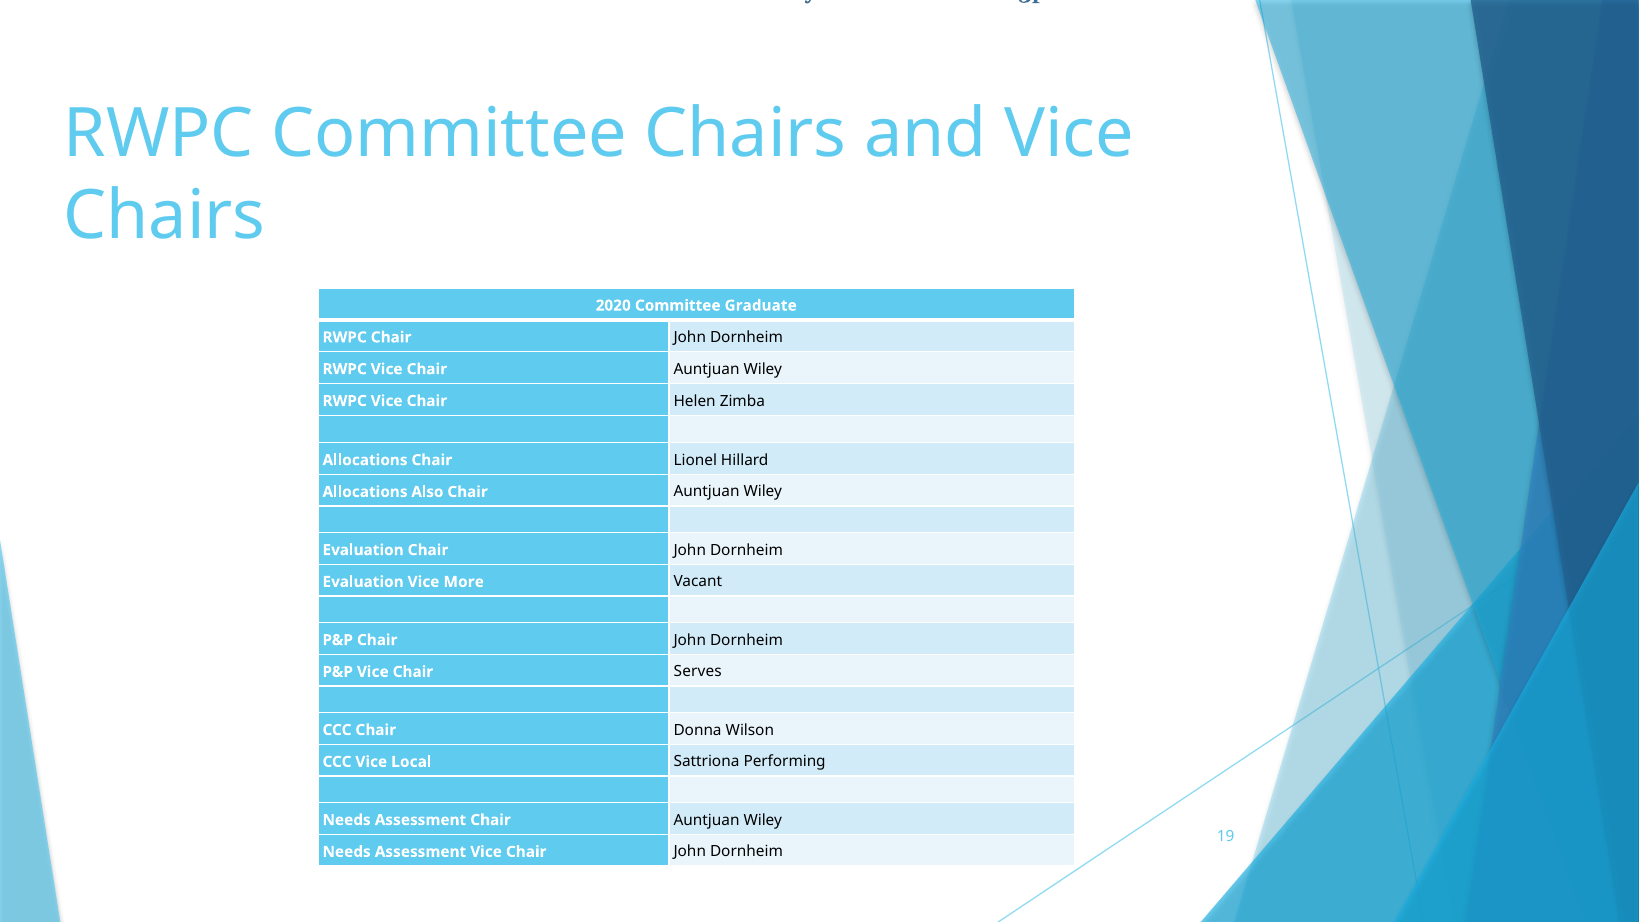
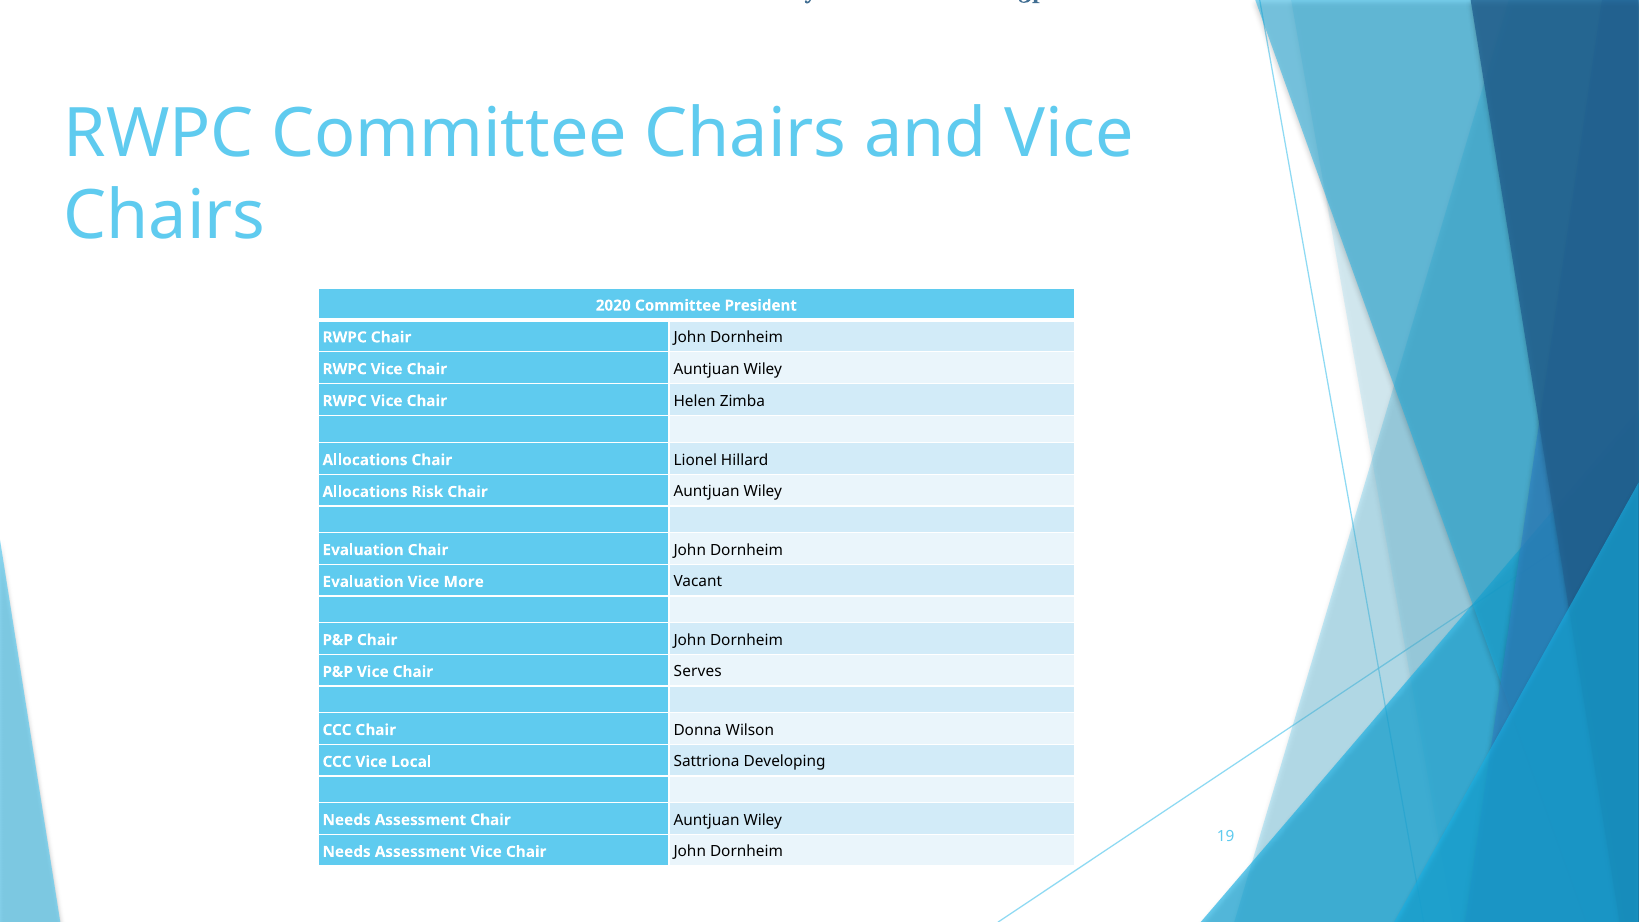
Graduate: Graduate -> President (761, 306)
Also: Also -> Risk (427, 492)
Performing: Performing -> Developing (785, 762)
